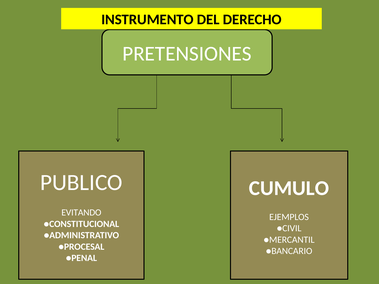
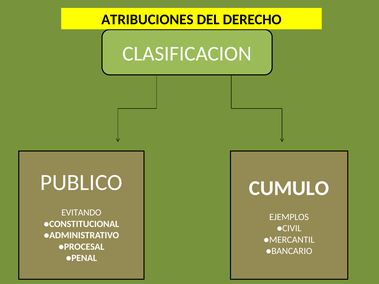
INSTRUMENTO: INSTRUMENTO -> ATRIBUCIONES (147, 20)
PRETENSIONES: PRETENSIONES -> CLASIFICACION (187, 54)
